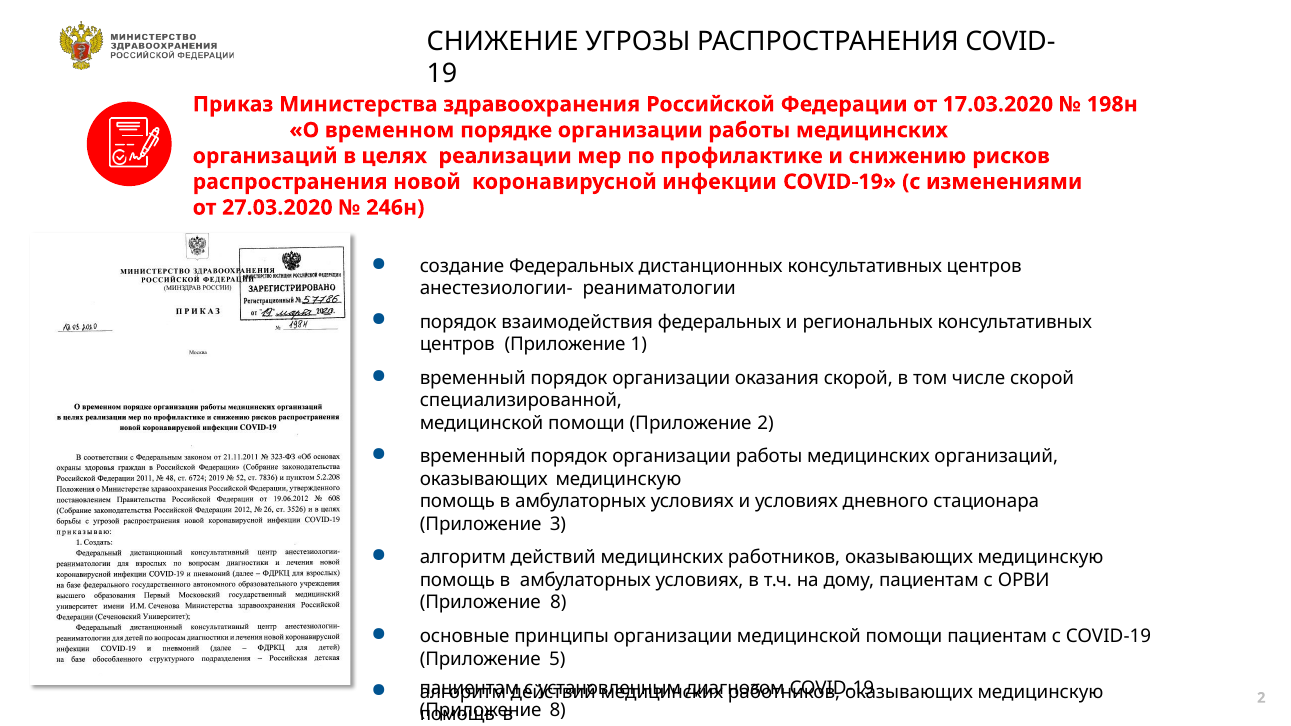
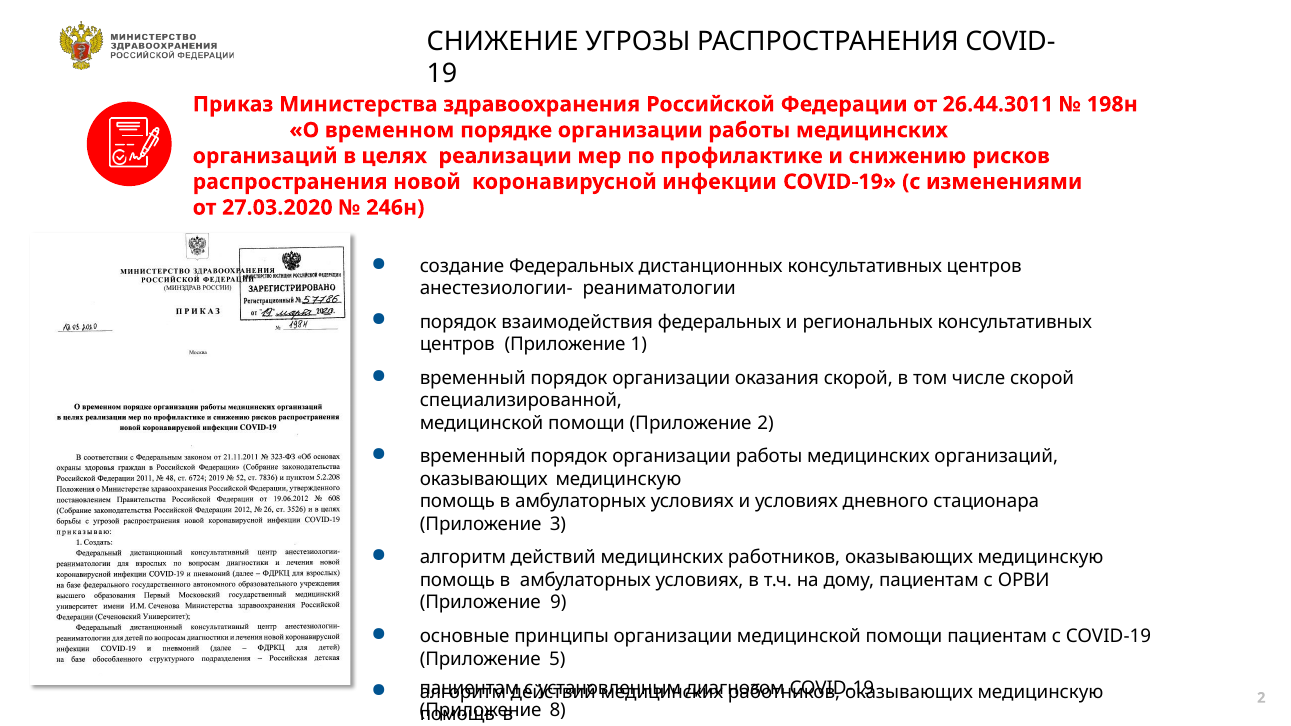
17.03.2020: 17.03.2020 -> 26.44.3011 (998, 104)
8: 8 -> 9 (558, 603)
